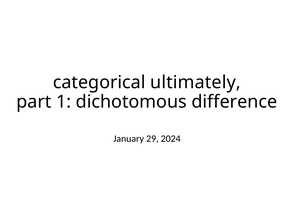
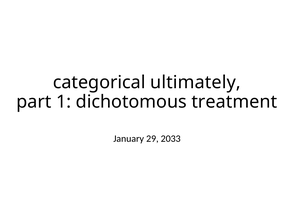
difference: difference -> treatment (234, 102)
2024: 2024 -> 2033 (171, 138)
